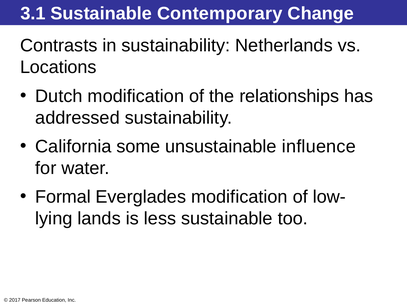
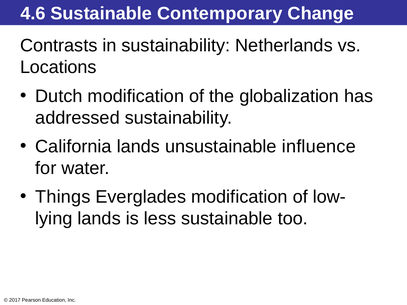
3.1: 3.1 -> 4.6 (33, 14)
relationships: relationships -> globalization (289, 96)
California some: some -> lands (138, 147)
Formal: Formal -> Things (63, 197)
